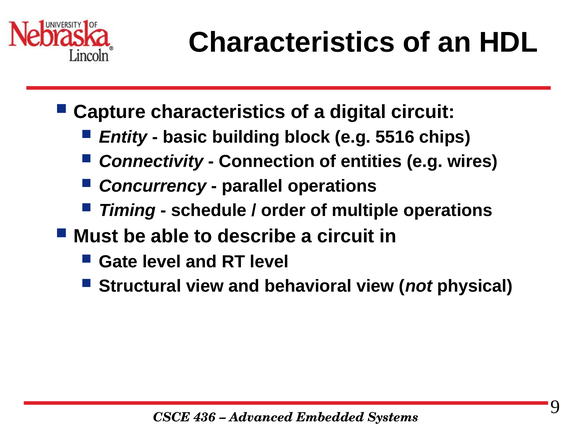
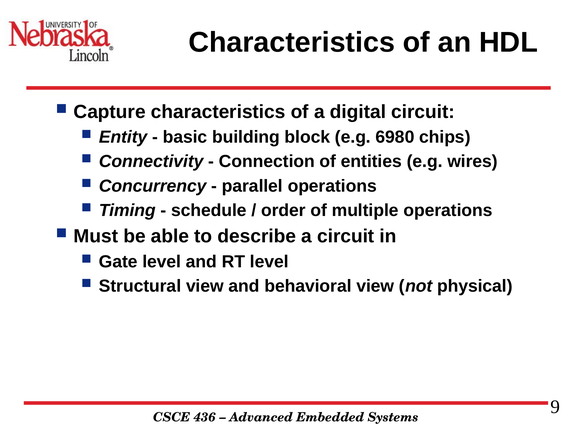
5516: 5516 -> 6980 (395, 137)
